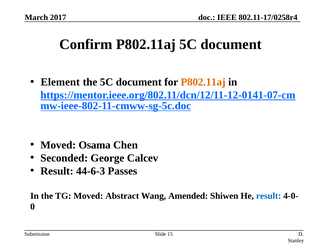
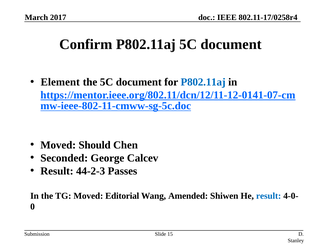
P802.11aj colour: orange -> blue (203, 82)
Osama: Osama -> Should (95, 145)
44-6-3: 44-6-3 -> 44-2-3 (91, 171)
Abstract: Abstract -> Editorial (122, 196)
